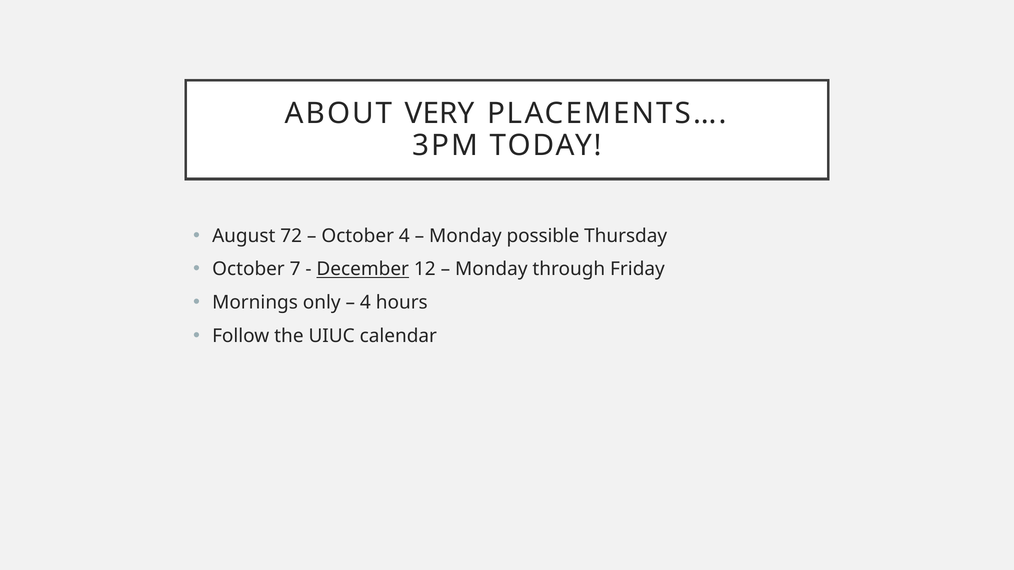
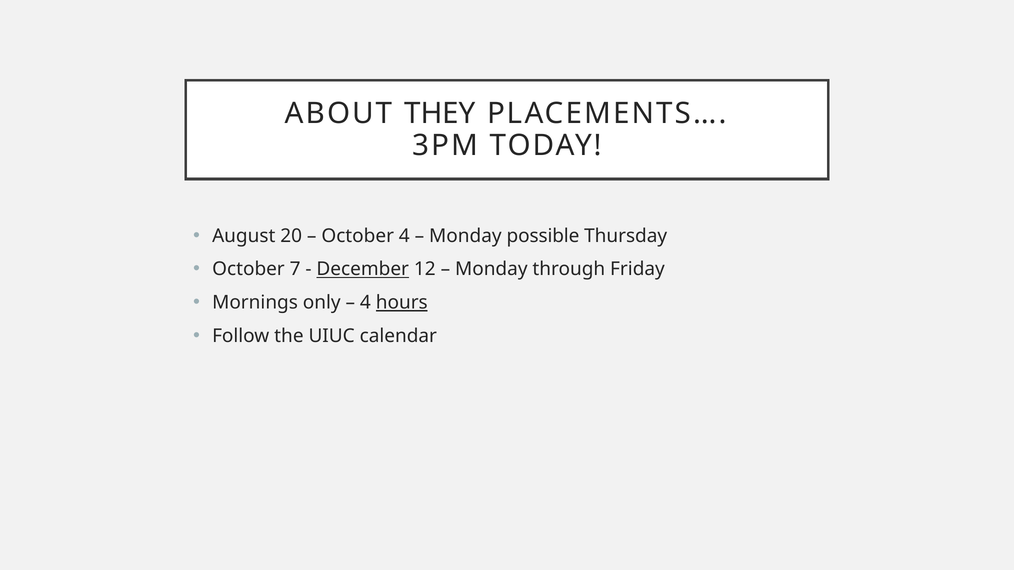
VERY: VERY -> THEY (440, 114)
72: 72 -> 20 (291, 236)
hours underline: none -> present (402, 303)
